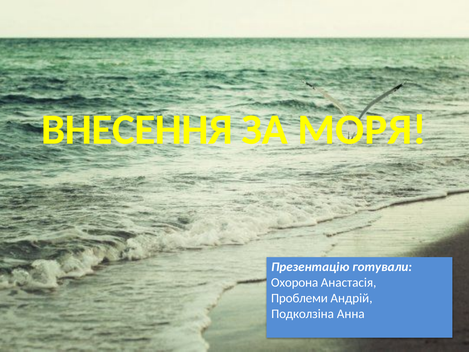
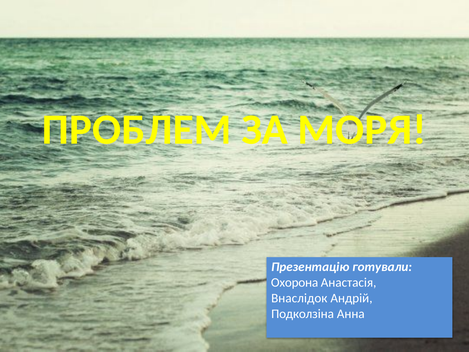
ВНЕСЕННЯ: ВНЕСЕННЯ -> ПРОБЛЕМ (137, 129)
Проблеми: Проблеми -> Внаслідок (299, 298)
